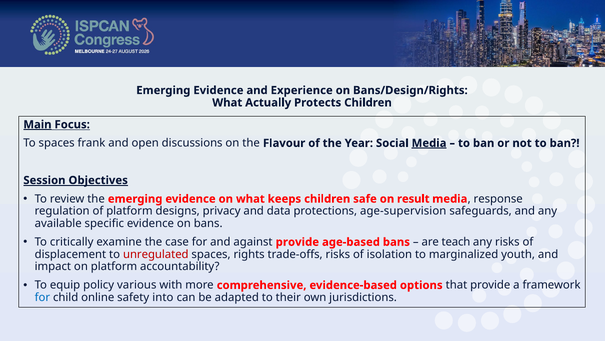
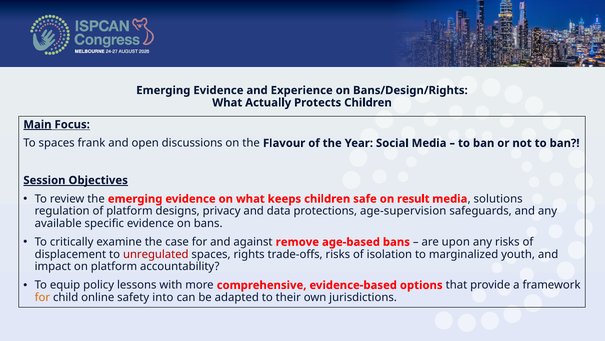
Media underline: present -> none (429, 143)
response: response -> solutions (498, 199)
against provide: provide -> remove (297, 242)
teach: teach -> upon (456, 242)
various: various -> lessons (137, 285)
for colour: blue -> orange (42, 297)
